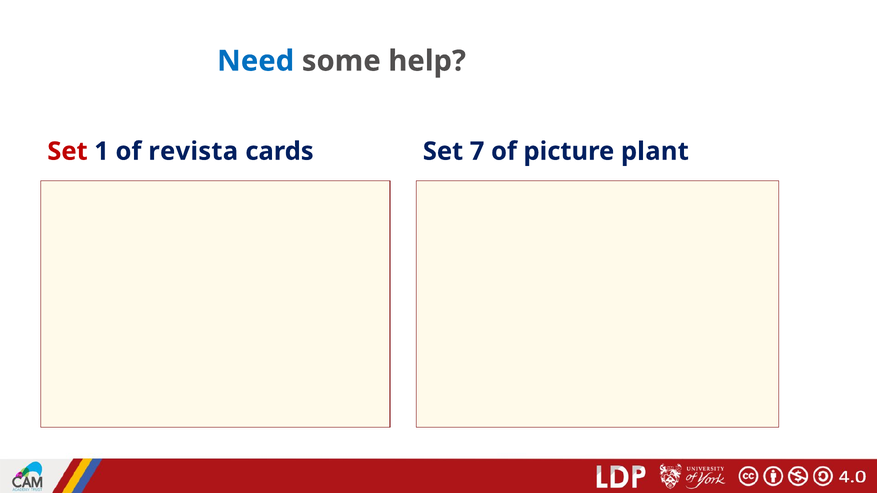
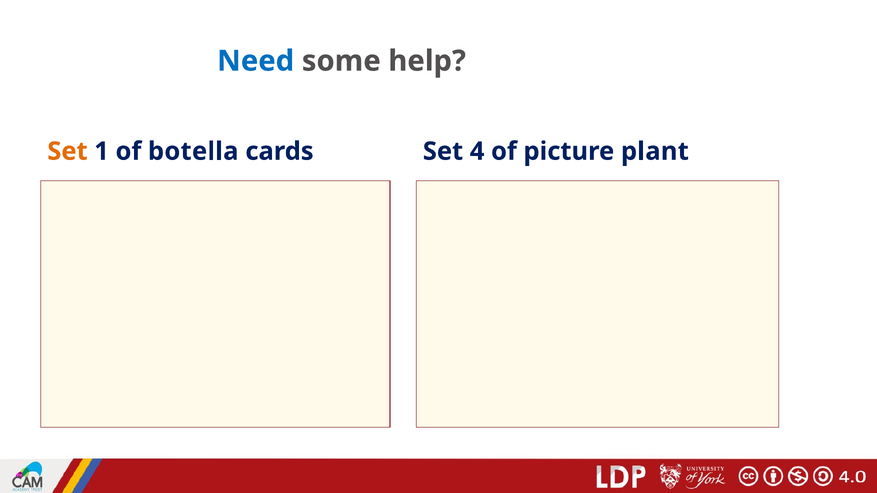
Set colour: red -> orange (67, 151)
of revista: revista -> botella (193, 151)
7: 7 -> 4 (477, 151)
